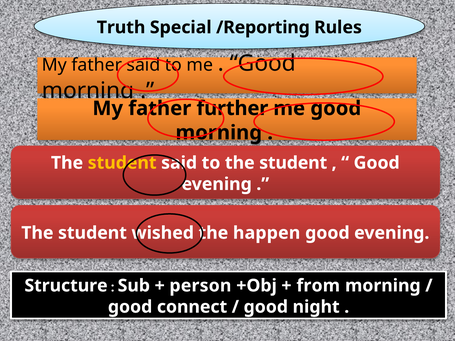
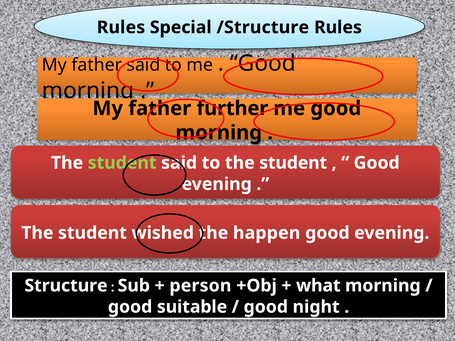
Truth: Truth -> Rules (121, 27)
/Reporting: /Reporting -> /Structure (263, 27)
student colour: yellow -> light green (122, 163)
from: from -> what (318, 286)
connect: connect -> suitable (192, 307)
